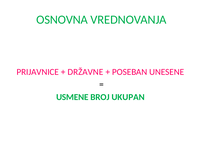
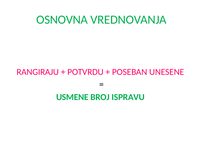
PRIJAVNICE: PRIJAVNICE -> RANGIRAJU (38, 72)
DRŽAVNE: DRŽAVNE -> POTVRDU (85, 72)
UKUPAN: UKUPAN -> ISPRAVU (128, 97)
